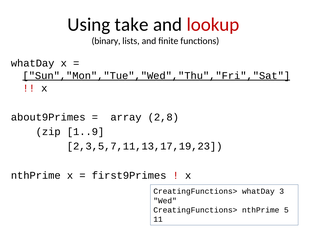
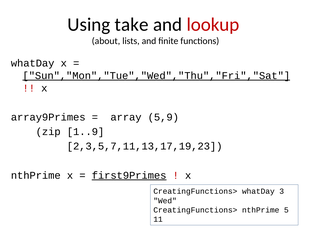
binary: binary -> about (106, 41)
about9Primes: about9Primes -> array9Primes (48, 117)
2,8: 2,8 -> 5,9 (163, 117)
first9Primes underline: none -> present (129, 175)
